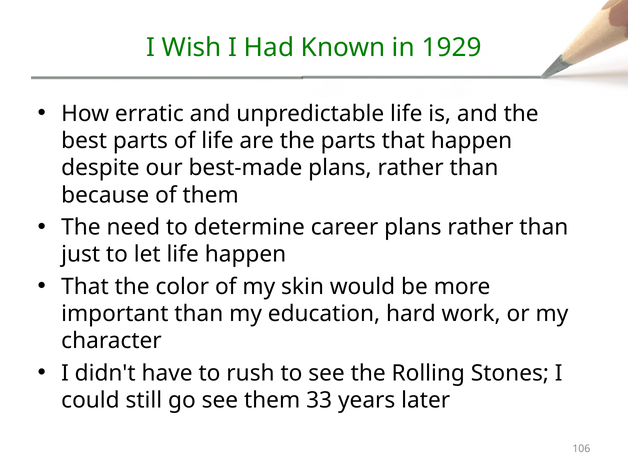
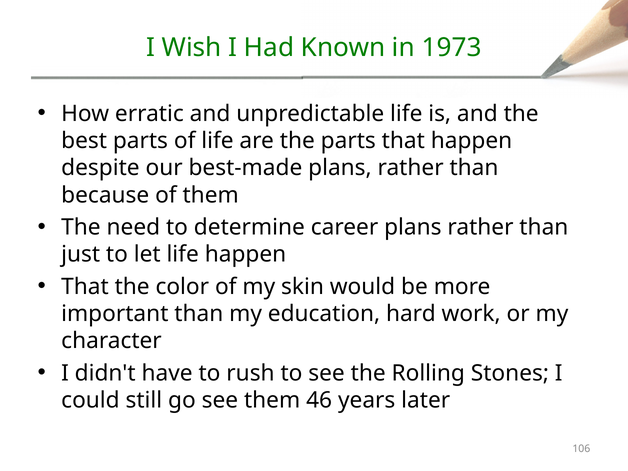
1929: 1929 -> 1973 (452, 47)
33: 33 -> 46 (319, 400)
